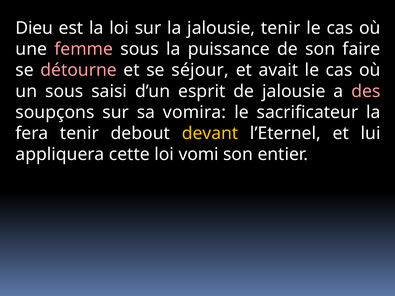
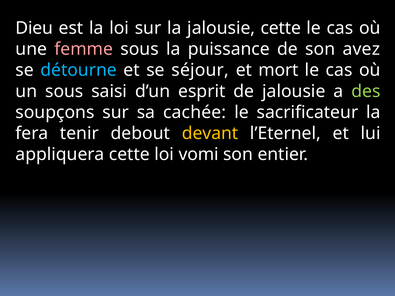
jalousie tenir: tenir -> cette (281, 28)
faire: faire -> avez (361, 49)
détourne colour: pink -> light blue (79, 70)
avait: avait -> mort (279, 70)
des colour: pink -> light green (366, 91)
vomira: vomira -> cachée (195, 112)
